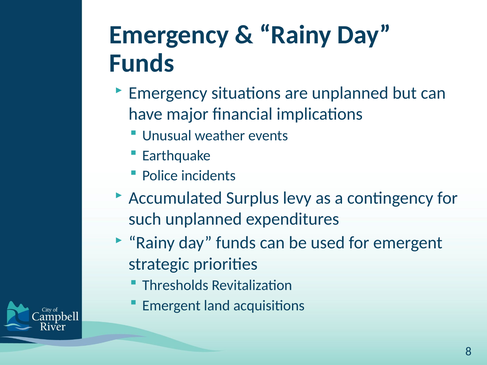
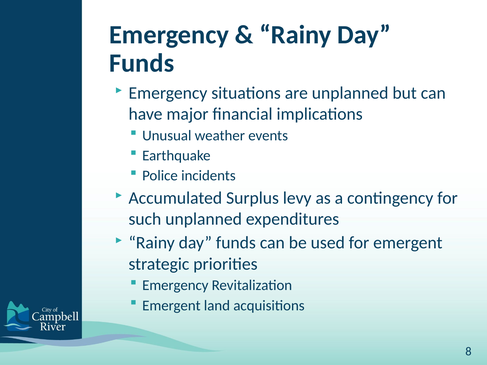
Thresholds: Thresholds -> Emergency (175, 286)
